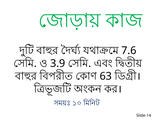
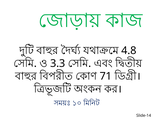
7.6: 7.6 -> 4.8 (129, 51)
3.9: 3.9 -> 3.3 (58, 63)
63: 63 -> 71 (106, 76)
